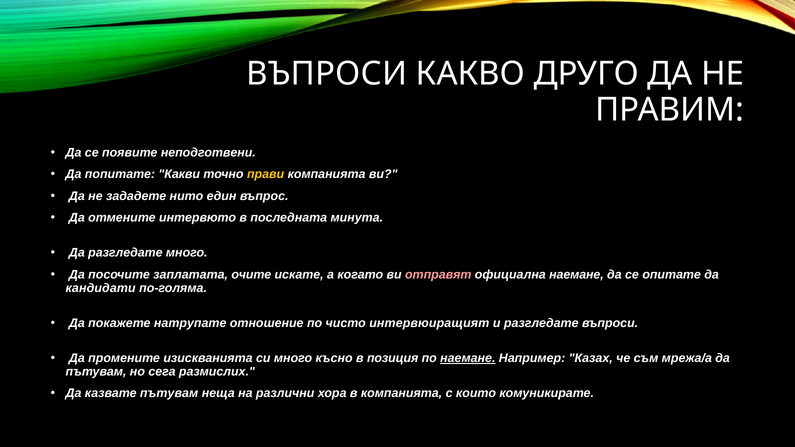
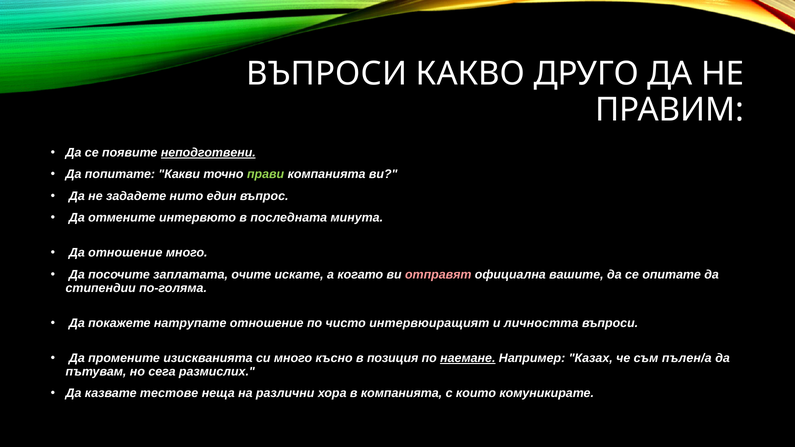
неподготвени underline: none -> present (208, 153)
прави colour: yellow -> light green (266, 174)
Да разгледате: разгледате -> отношение (125, 253)
официална наемане: наемане -> вашите (576, 275)
кандидати: кандидати -> стипендии (101, 288)
и разгледате: разгледате -> личността (541, 323)
мрежа/а: мрежа/а -> пълен/а (687, 358)
казвате пътувам: пътувам -> тестове (169, 393)
